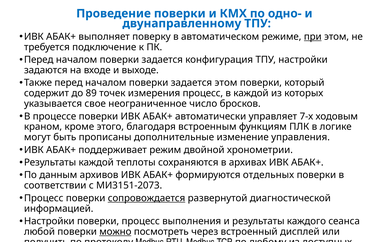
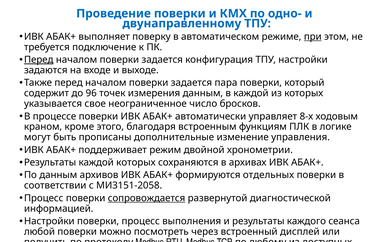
Перед underline: none -> present (39, 60)
задается этом: этом -> пара (226, 83)
89: 89 -> 96 (91, 93)
измерения процесс: процесс -> данным (203, 93)
7-х: 7-х -> 8-х (306, 116)
каждой теплоты: теплоты -> которых (136, 162)
МИ3151-2073: МИ3151-2073 -> МИ3151-2058 (129, 185)
можно underline: present -> none (115, 232)
